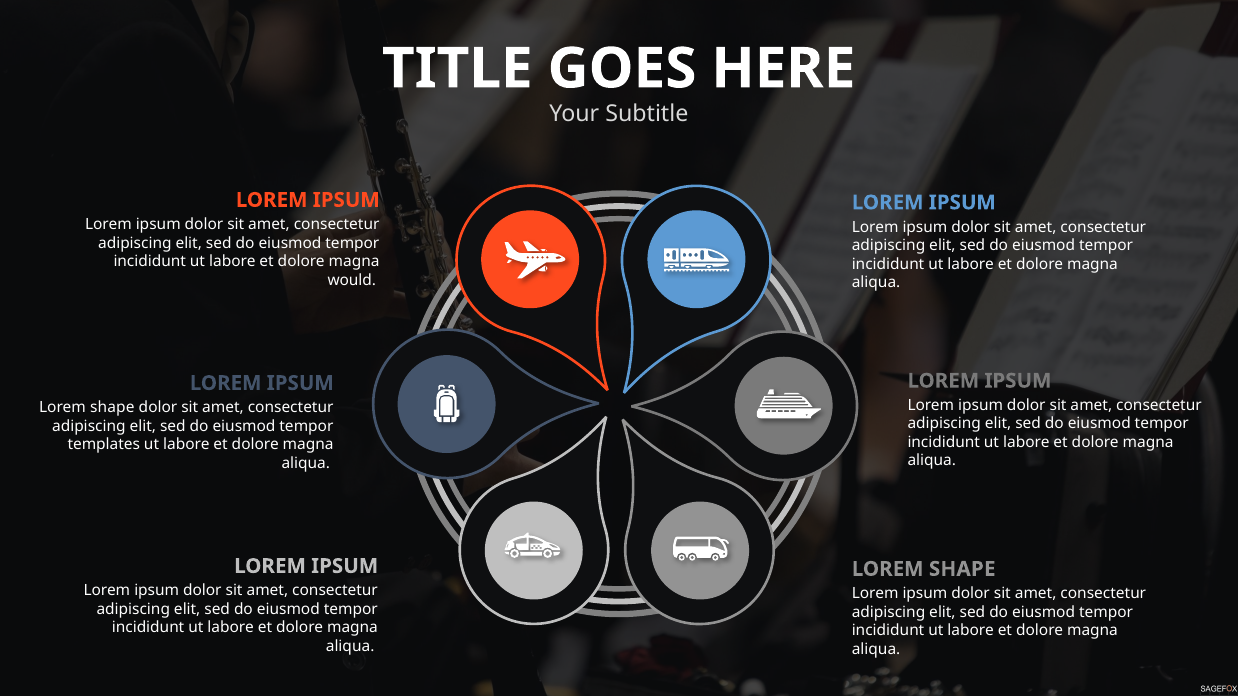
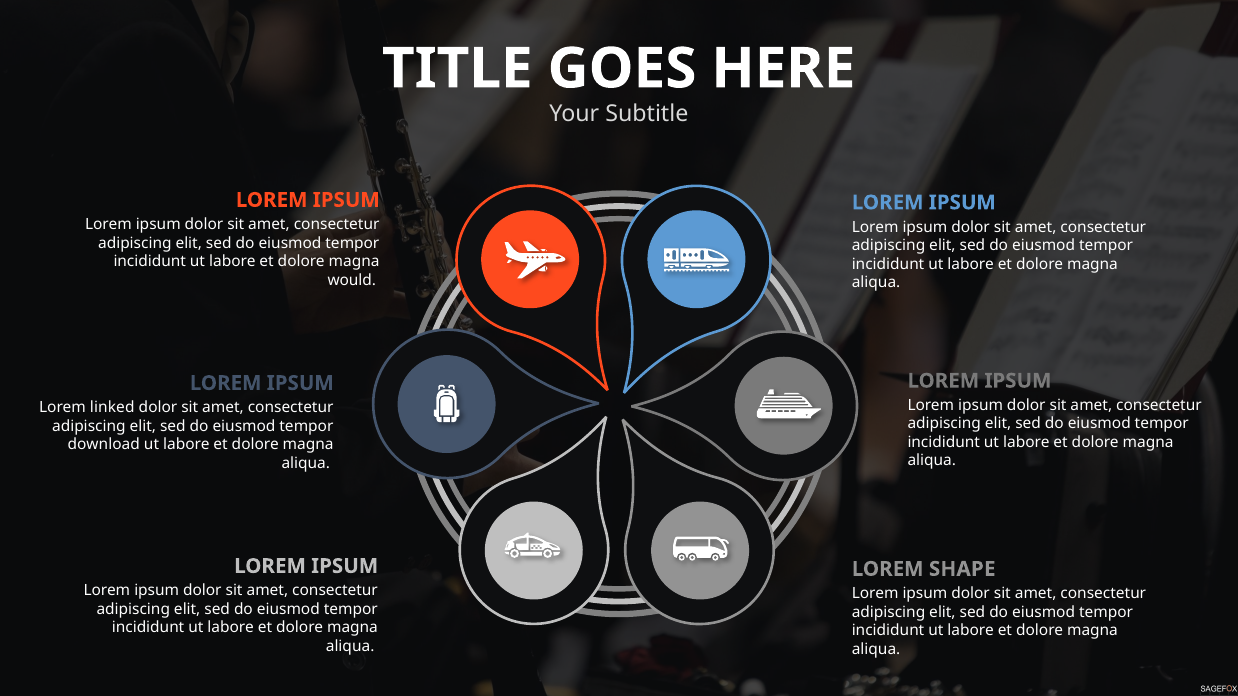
shape: shape -> linked (112, 408)
templates: templates -> download (104, 445)
